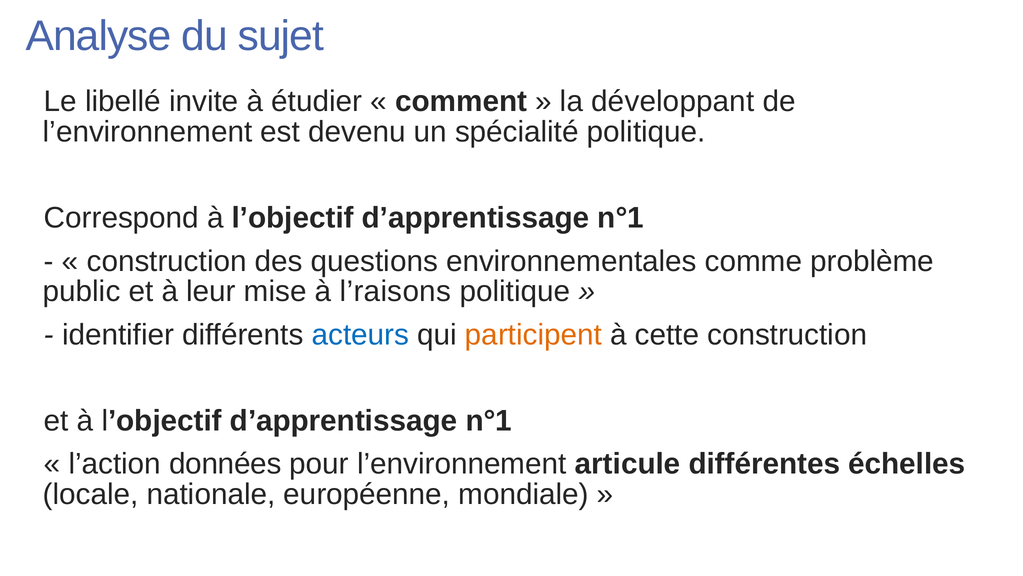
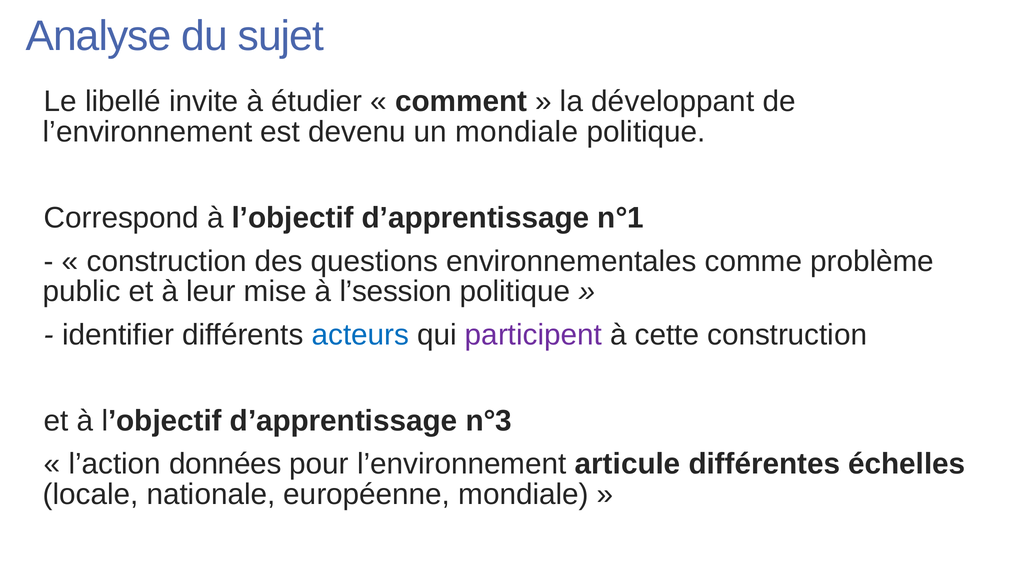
un spécialité: spécialité -> mondiale (517, 132)
l’raisons: l’raisons -> l’session (396, 291)
participent colour: orange -> purple (533, 334)
n°1: n°1 -> n°3 (489, 421)
